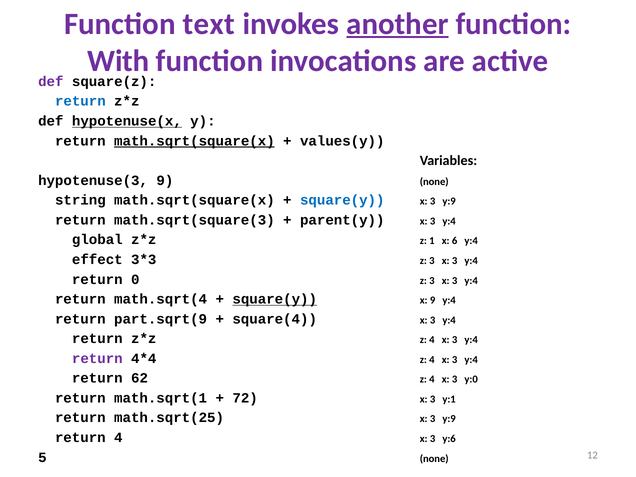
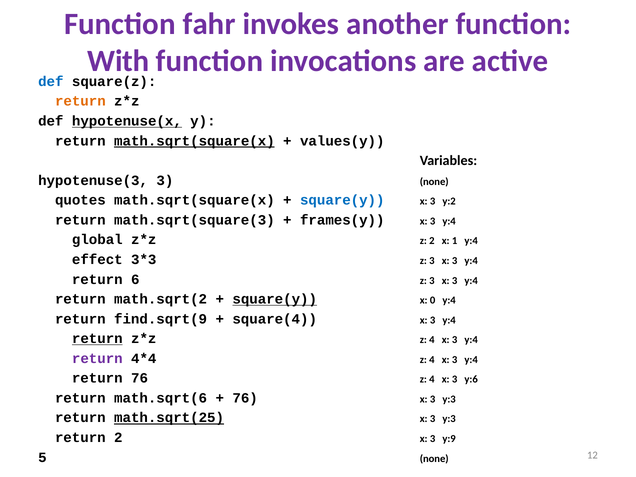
text: text -> fahr (209, 24)
another underline: present -> none (397, 24)
def colour: purple -> blue (51, 82)
return colour: blue -> orange (80, 101)
hypotenuse(3 9: 9 -> 3 (165, 180)
string: string -> quotes (80, 200)
y:9: y:9 -> y:2 (449, 201)
parent(y: parent(y -> frames(y (342, 220)
z 1: 1 -> 2 (432, 241)
6: 6 -> 1 (455, 241)
0: 0 -> 6 (135, 279)
math.sqrt(4: math.sqrt(4 -> math.sqrt(2 (161, 299)
x 9: 9 -> 0 (433, 300)
part.sqrt(9: part.sqrt(9 -> find.sqrt(9 (161, 319)
return underline: none -> present (97, 339)
return 62: 62 -> 76 (140, 378)
y:0: y:0 -> y:6 (471, 379)
math.sqrt(1: math.sqrt(1 -> math.sqrt(6 (161, 398)
72: 72 -> 76 (245, 398)
y:1: y:1 -> y:3 (449, 399)
math.sqrt(25 underline: none -> present (169, 418)
y:9: y:9 -> y:3 (449, 419)
return 4: 4 -> 2 (118, 438)
y:6: y:6 -> y:9 (449, 439)
